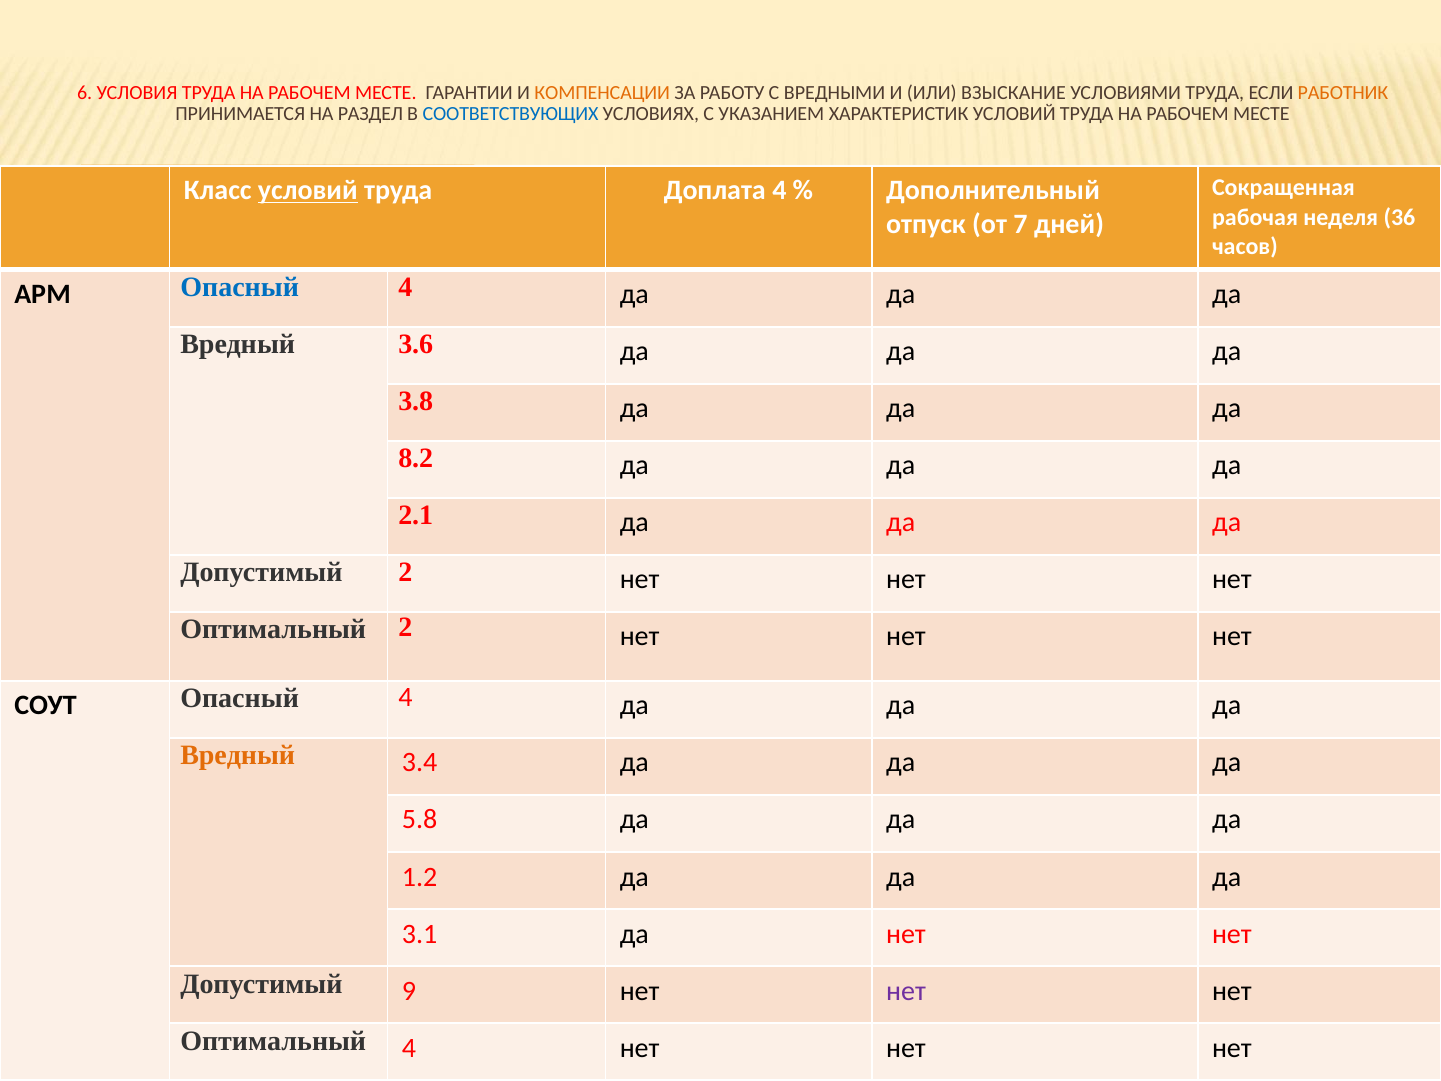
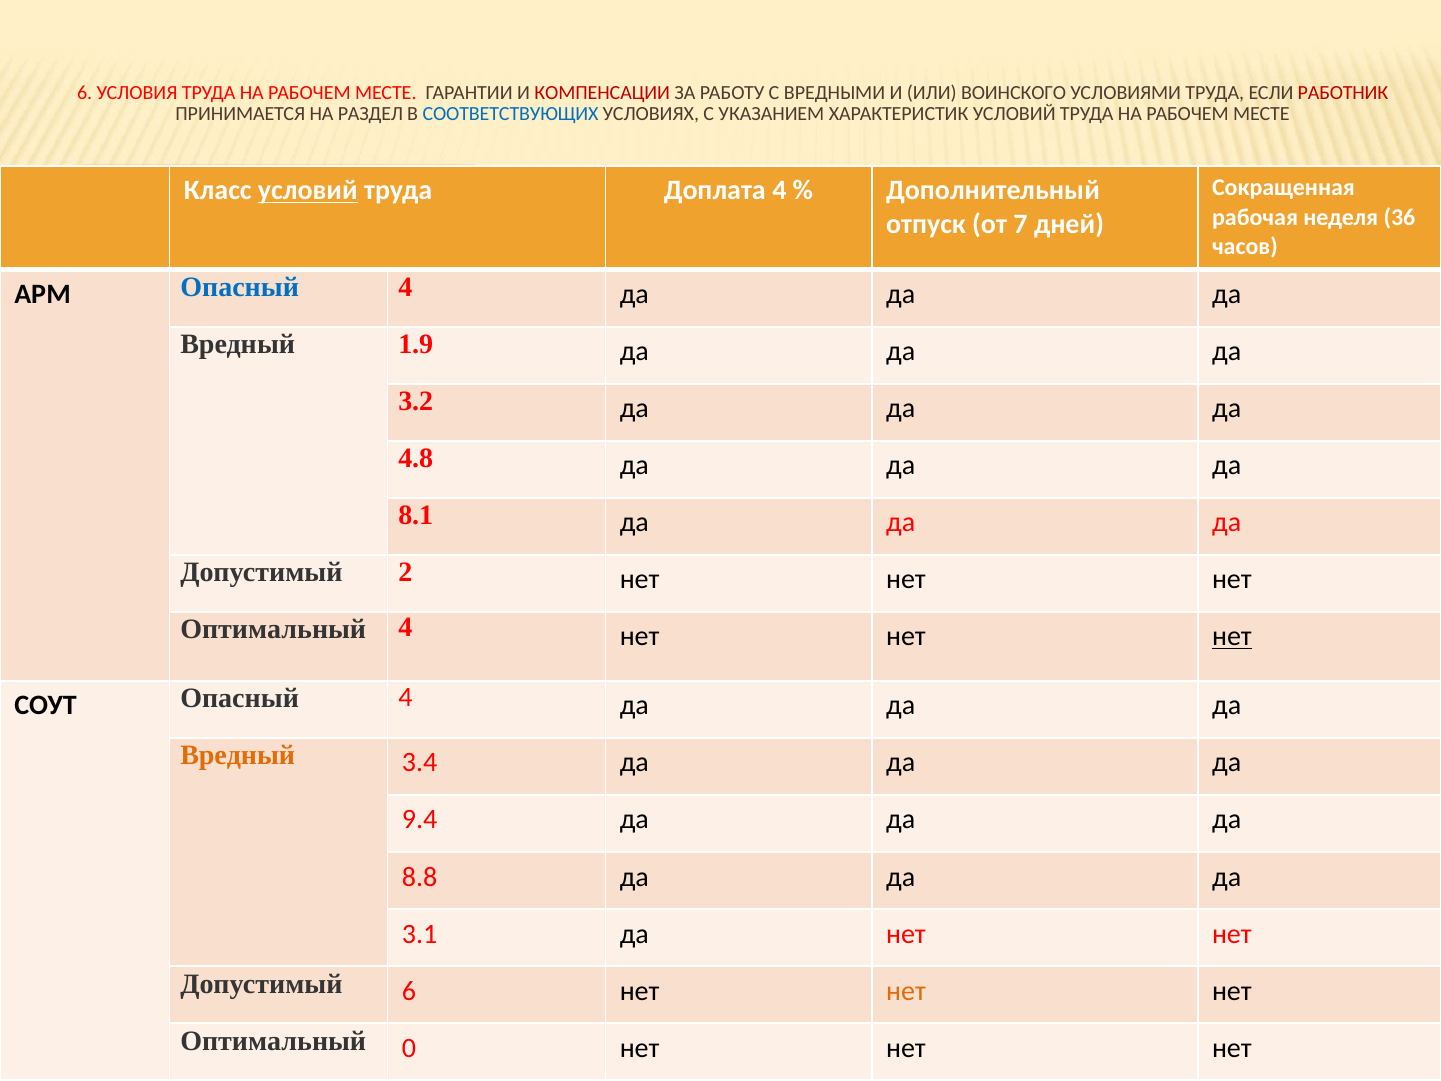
КОМПЕНСАЦИИ colour: orange -> red (602, 93)
ВЗЫСКАНИЕ: ВЗЫСКАНИЕ -> ВОИНСКОГО (1014, 93)
РАБОТНИК colour: orange -> red (1343, 93)
3.6: 3.6 -> 1.9 (416, 344)
3.8: 3.8 -> 3.2 (416, 401)
8.2: 8.2 -> 4.8 (416, 458)
2.1: 2.1 -> 8.1 (416, 515)
Оптимальный 2: 2 -> 4 (405, 627)
нет underline: none -> present (1232, 636)
5.8: 5.8 -> 9.4 (420, 820)
1.2: 1.2 -> 8.8 (420, 877)
Допустимый 9: 9 -> 6 (409, 991)
нет colour: purple -> orange (906, 991)
Оптимальный 4: 4 -> 0 (409, 1048)
